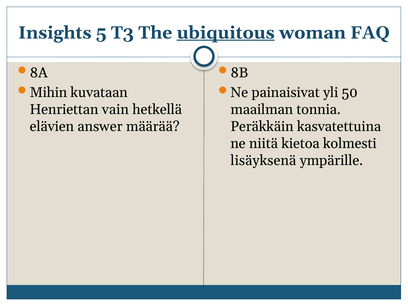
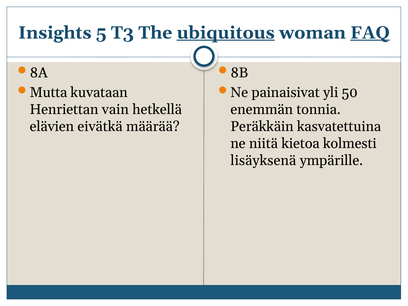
FAQ underline: none -> present (370, 33)
Mihin: Mihin -> Mutta (48, 93)
maailman: maailman -> enemmän (262, 110)
answer: answer -> eivätkä (100, 127)
